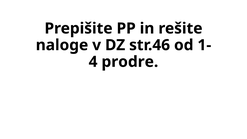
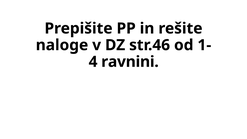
prodre: prodre -> ravnini (130, 62)
